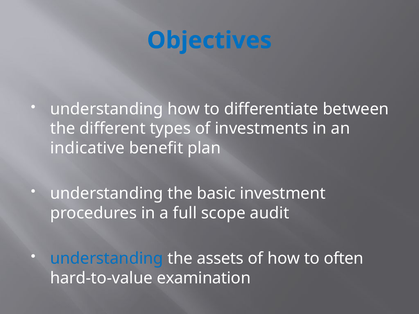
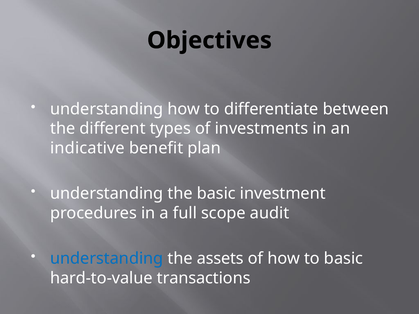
Objectives colour: blue -> black (209, 40)
to often: often -> basic (344, 259)
examination: examination -> transactions (204, 278)
